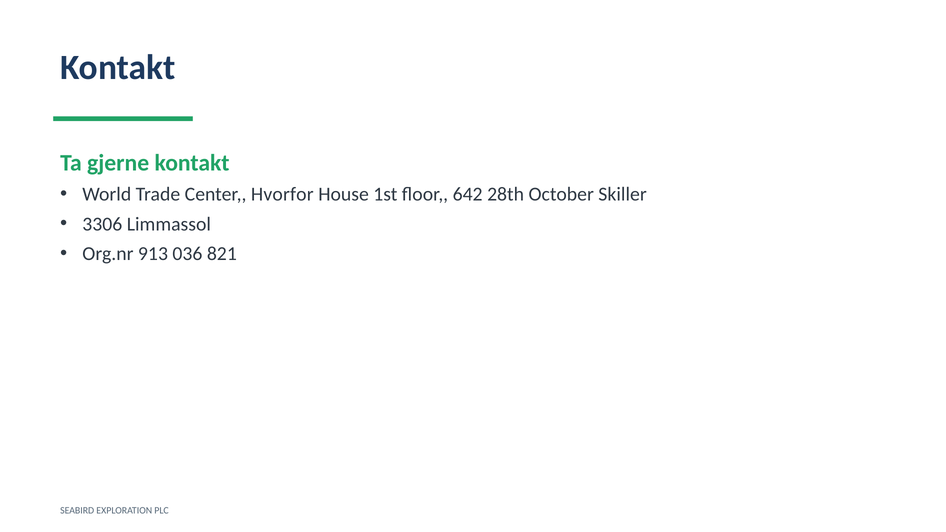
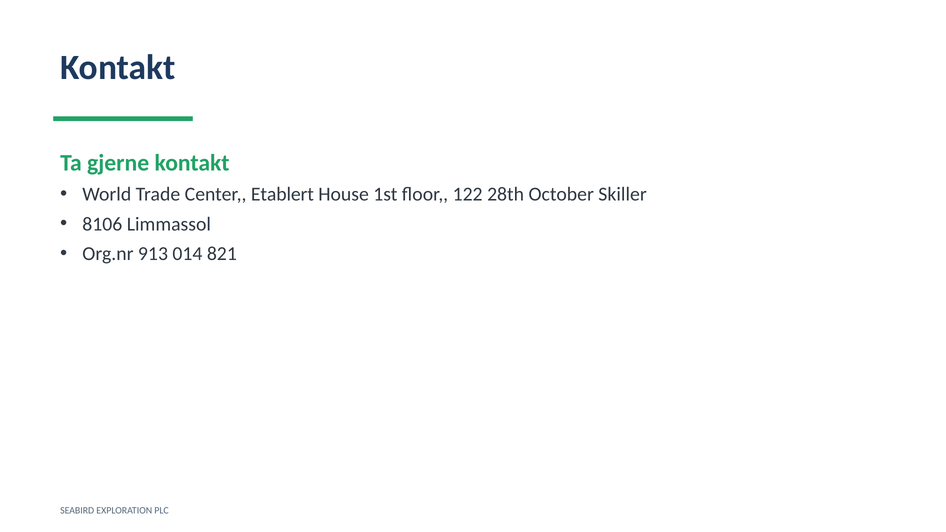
Hvorfor: Hvorfor -> Etablert (282, 195)
642: 642 -> 122 (468, 195)
3306: 3306 -> 8106 (102, 224)
036: 036 -> 014 (187, 254)
